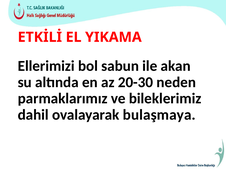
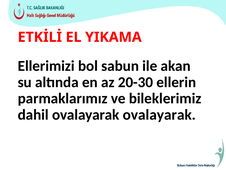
neden: neden -> ellerin (176, 82)
ovalayarak bulaşmaya: bulaşmaya -> ovalayarak (159, 114)
